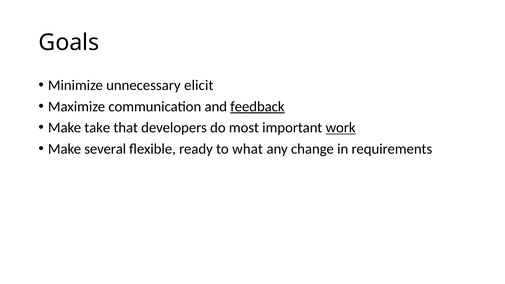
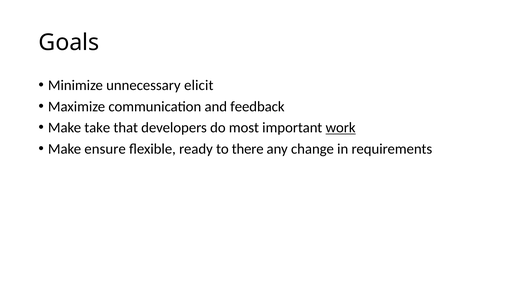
feedback underline: present -> none (257, 107)
several: several -> ensure (105, 149)
what: what -> there (248, 149)
